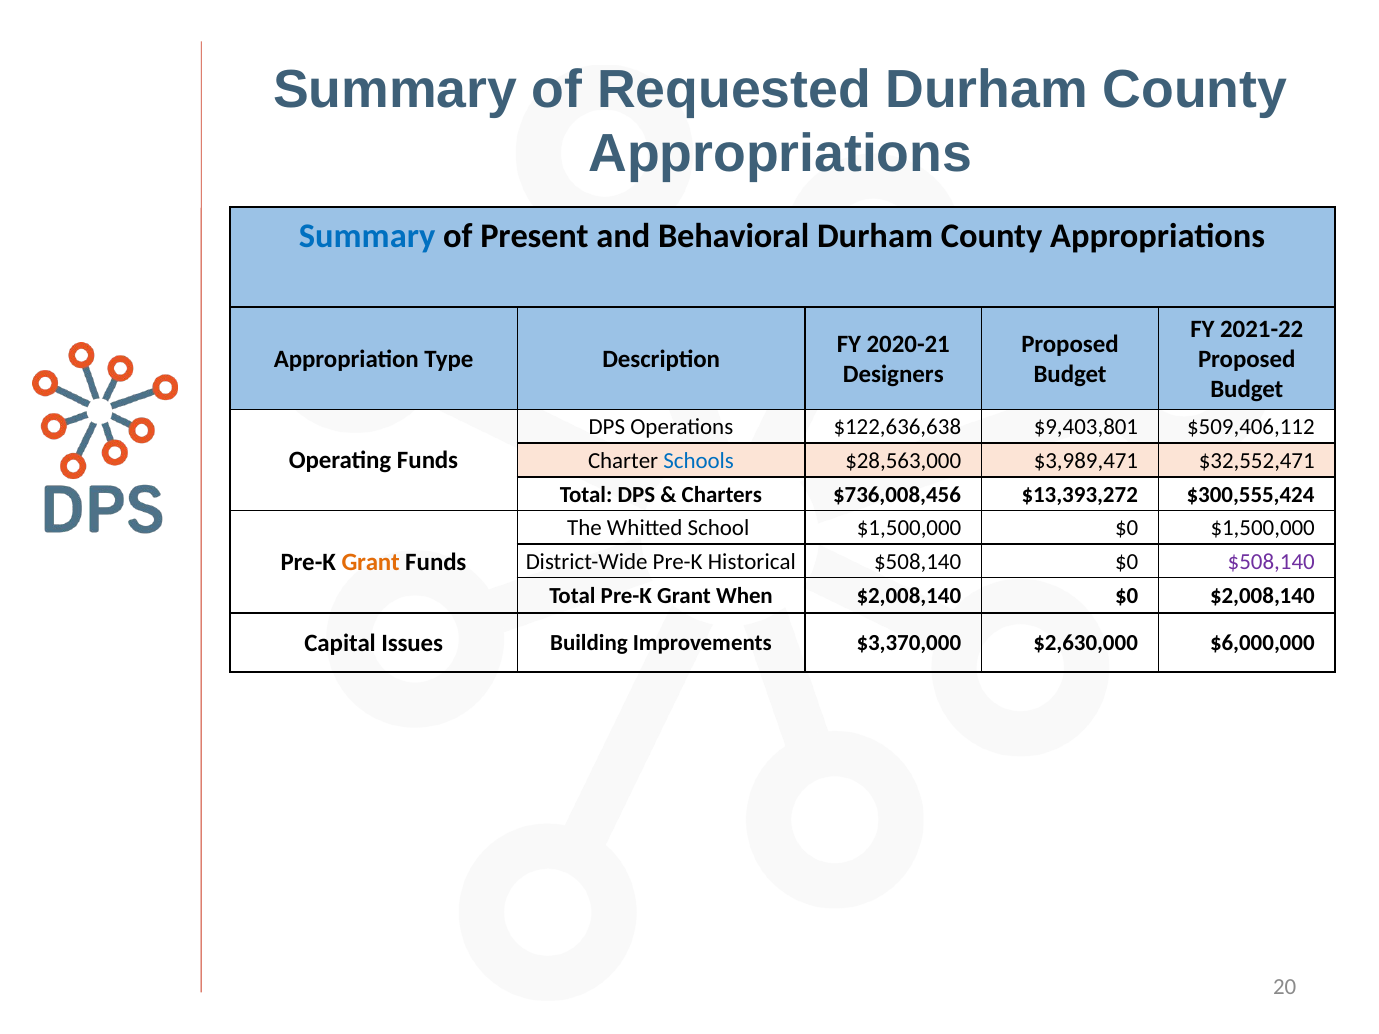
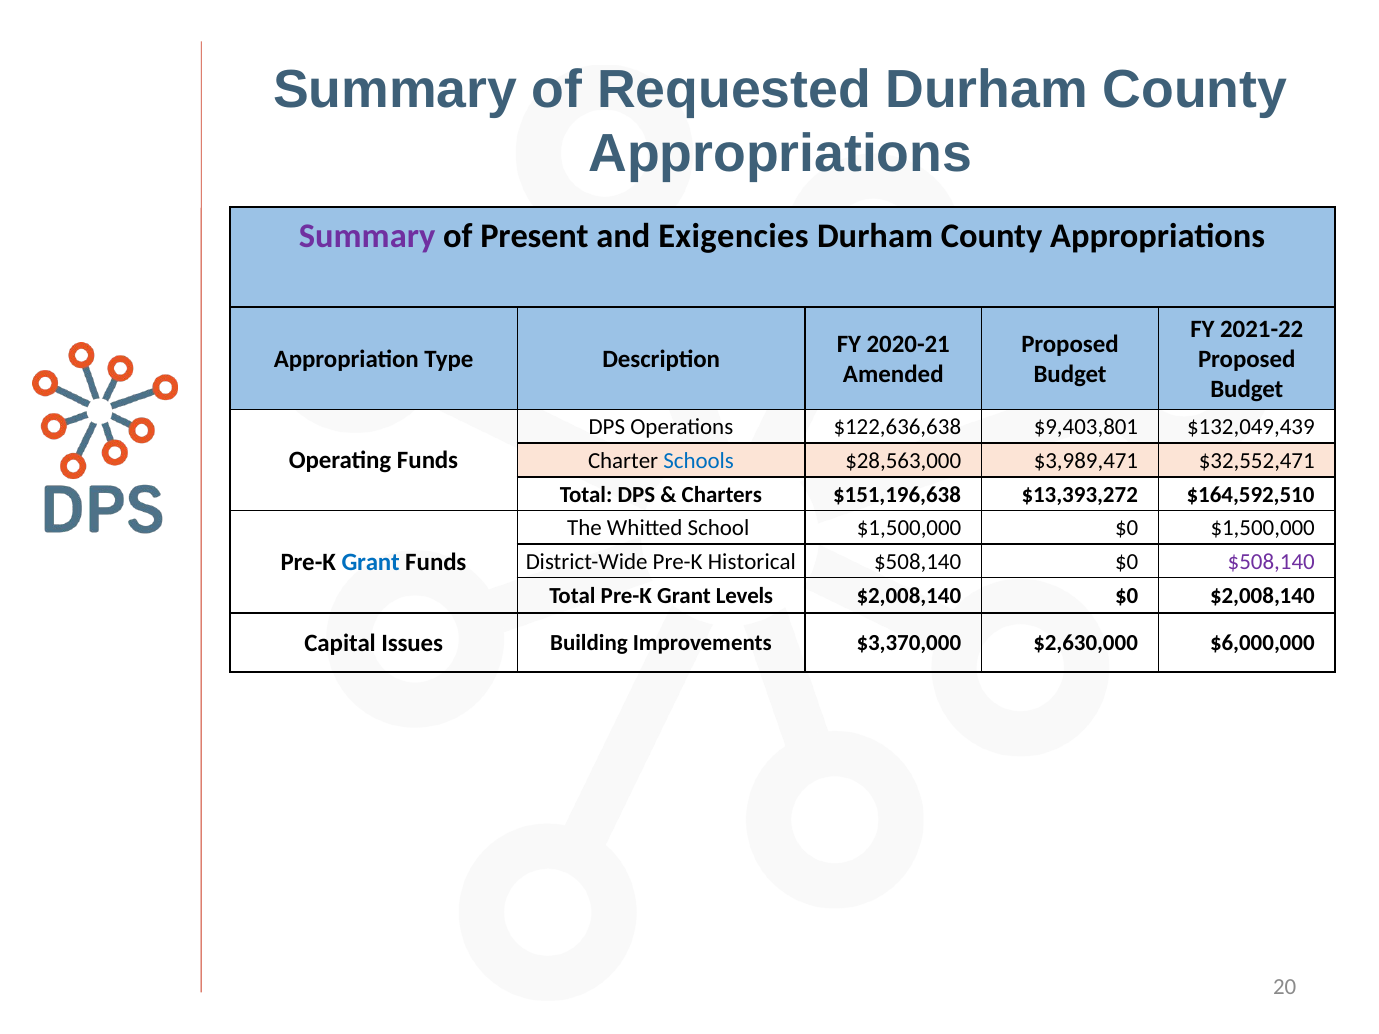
Summary colour: blue -> purple (367, 236)
Behavioral: Behavioral -> Exigencies (733, 236)
Designers: Designers -> Amended (893, 375)
$509,406,112: $509,406,112 -> $132,049,439 (1251, 428)
$736,008,456: $736,008,456 -> $151,196,638 (897, 495)
$300,555,424: $300,555,424 -> $164,592,510 (1251, 495)
Grant colour: orange -> blue (371, 562)
When: When -> Levels (744, 596)
